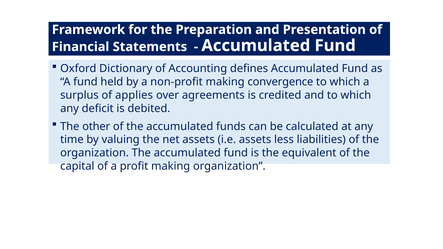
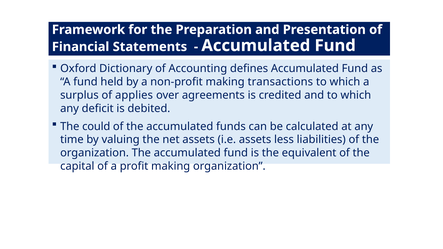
convergence: convergence -> transactions (280, 82)
other: other -> could (96, 126)
